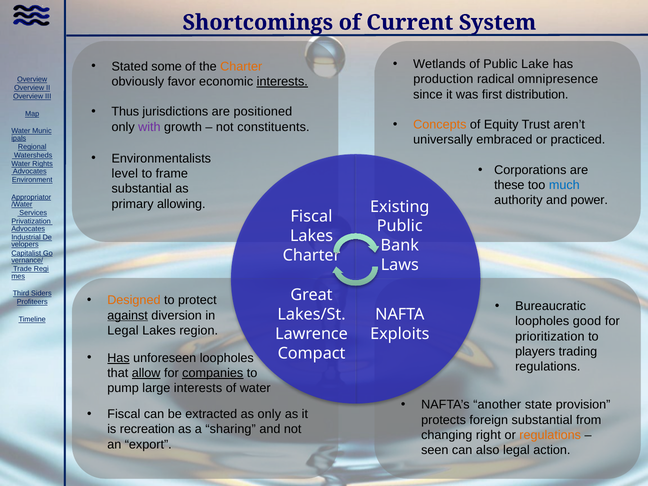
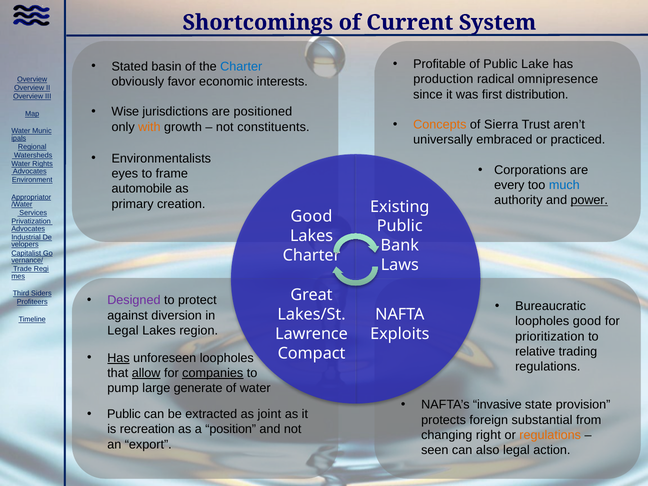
Wetlands: Wetlands -> Profitable (440, 64)
some: some -> basin (167, 66)
Charter colour: orange -> blue (241, 66)
interests underline: present -> none (282, 81)
Thus: Thus -> Wise (125, 112)
Equity: Equity -> Sierra (501, 125)
with colour: purple -> orange (149, 127)
level: level -> eyes (125, 174)
these: these -> every (509, 185)
substantial: substantial -> automobile (142, 189)
power underline: none -> present (589, 200)
allowing: allowing -> creation (181, 204)
Fiscal: Fiscal -> Good (311, 216)
Designed colour: orange -> purple (134, 300)
against underline: present -> none (128, 315)
players: players -> relative (535, 352)
large interests: interests -> generate (198, 388)
another: another -> invasive (497, 405)
Fiscal: Fiscal -> Public (124, 414)
as only: only -> joint (269, 414)
sharing: sharing -> position (231, 429)
